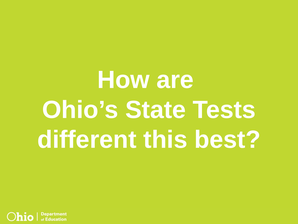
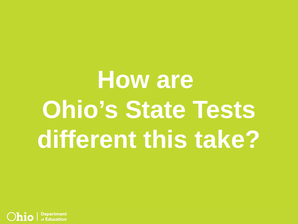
best: best -> take (227, 139)
